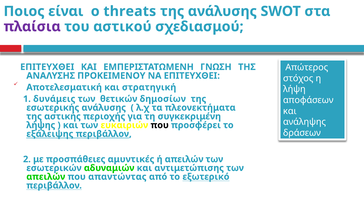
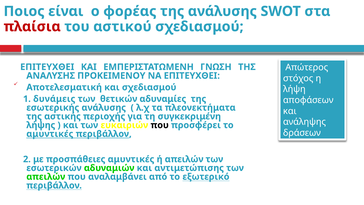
threats: threats -> φορέας (130, 11)
πλαίσια colour: purple -> red (32, 27)
και στρατηγική: στρατηγική -> σχεδιασμού (149, 87)
δημοσίων: δημοσίων -> αδυναμίες (163, 99)
εξάλειψης: εξάλειψης -> αμυντικές (50, 134)
απαντώντας: απαντώντας -> αναλαμβάνει (117, 177)
